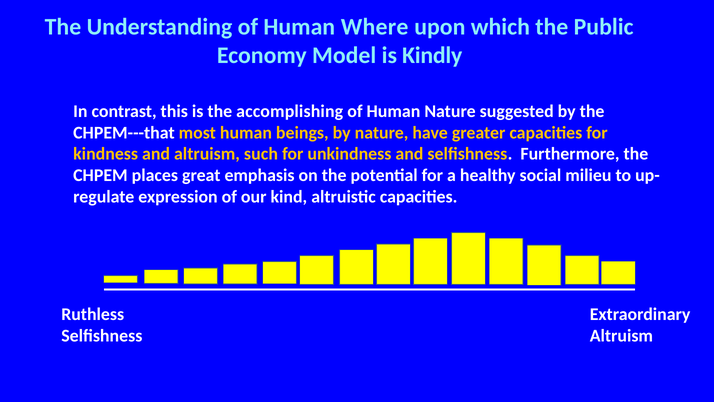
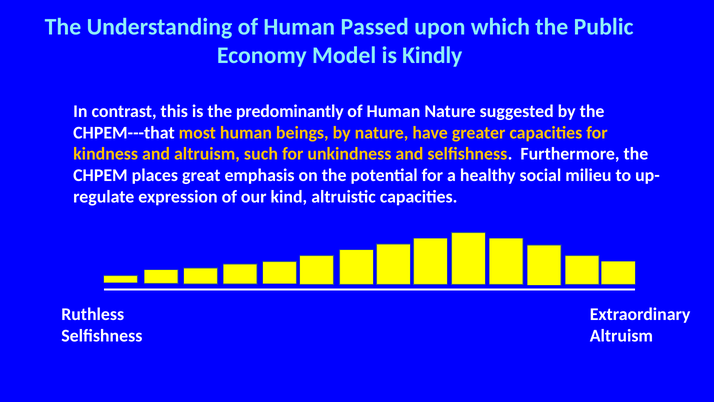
Where: Where -> Passed (375, 27)
accomplishing: accomplishing -> predominantly (290, 111)
